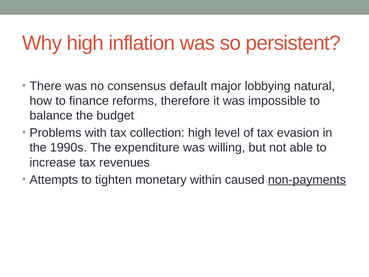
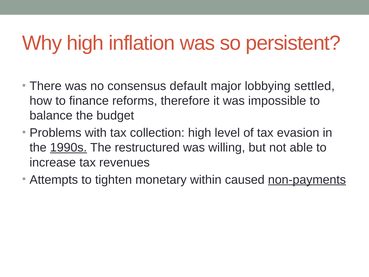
natural: natural -> settled (314, 86)
1990s underline: none -> present (68, 148)
expenditure: expenditure -> restructured (147, 148)
